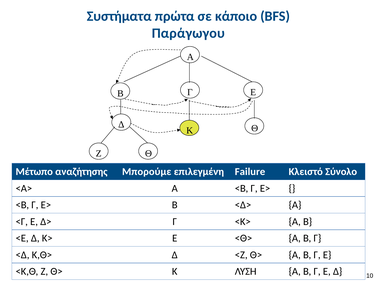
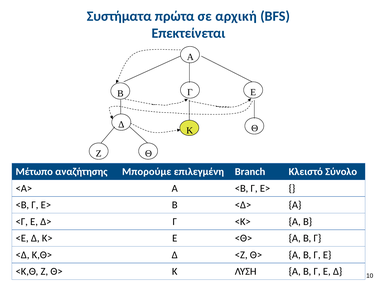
κάποιο: κάποιο -> αρχική (236, 16)
Παράγωγου: Παράγωγου -> Επεκτείνεται (189, 33)
Failure: Failure -> Branch (250, 172)
